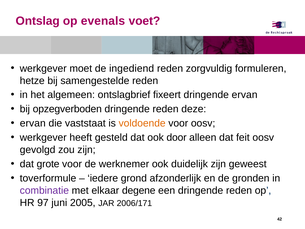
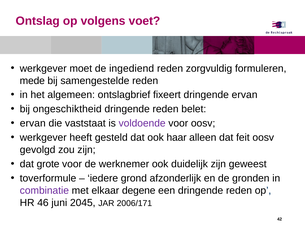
evenals: evenals -> volgens (103, 21)
hetze: hetze -> mede (32, 81)
opzegverboden: opzegverboden -> ongeschiktheid (67, 109)
deze: deze -> belet (194, 109)
voldoende colour: orange -> purple (142, 123)
door: door -> haar (177, 137)
97: 97 -> 46 (43, 203)
2005: 2005 -> 2045 (83, 203)
